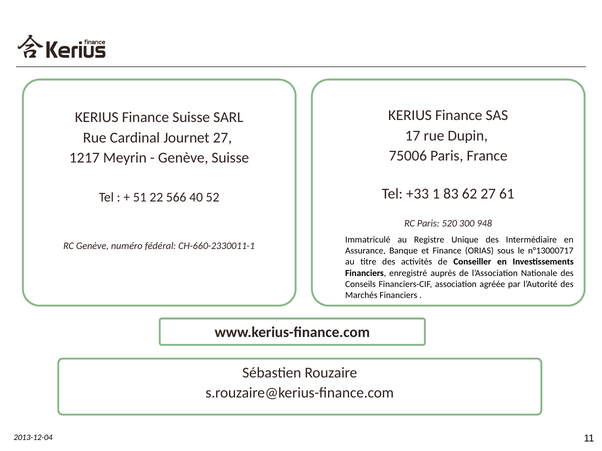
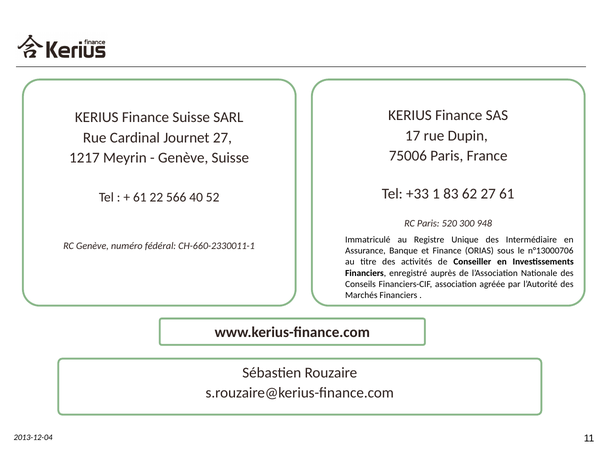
51: 51 -> 61 (140, 197)
n°13000717: n°13000717 -> n°13000706 (551, 251)
